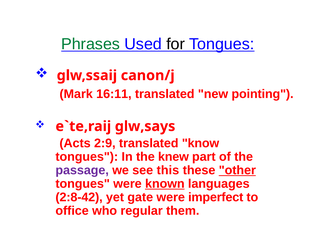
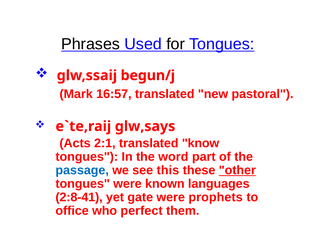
Phrases colour: green -> black (91, 44)
canon/j: canon/j -> begun/j (148, 75)
16:11: 16:11 -> 16:57 (114, 94)
pointing: pointing -> pastoral (263, 94)
2:9: 2:9 -> 2:1 (105, 143)
knew: knew -> word (173, 157)
passage colour: purple -> blue (82, 170)
known underline: present -> none (165, 184)
2:8-42: 2:8-42 -> 2:8-41 (79, 197)
imperfect: imperfect -> prophets (216, 197)
regular: regular -> perfect (142, 211)
